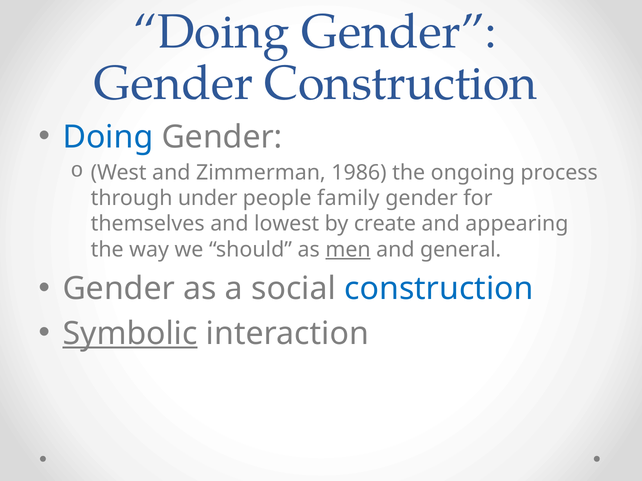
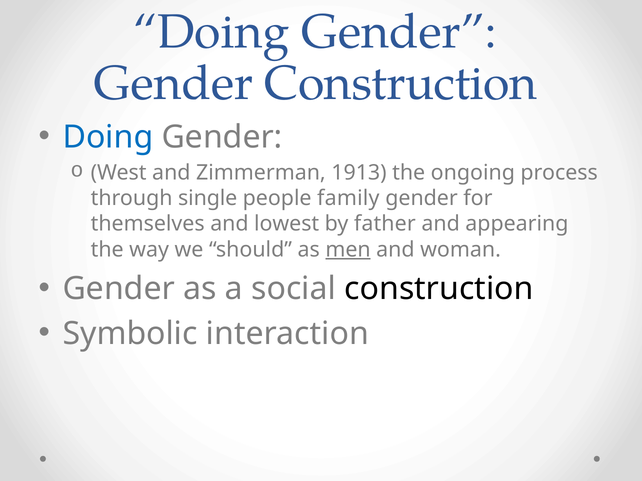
1986: 1986 -> 1913 (359, 173)
under: under -> single (208, 198)
create: create -> father (385, 224)
general: general -> woman (461, 250)
construction colour: blue -> black (439, 289)
Symbolic underline: present -> none (130, 334)
